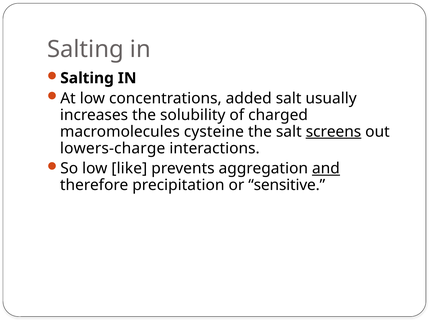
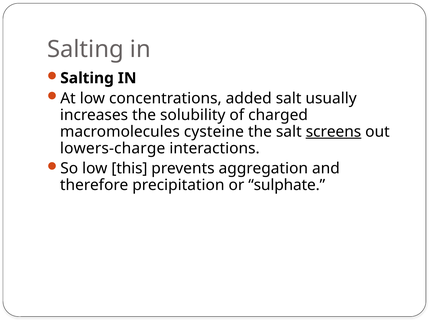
like: like -> this (129, 169)
and underline: present -> none (326, 169)
sensitive: sensitive -> sulphate (287, 186)
